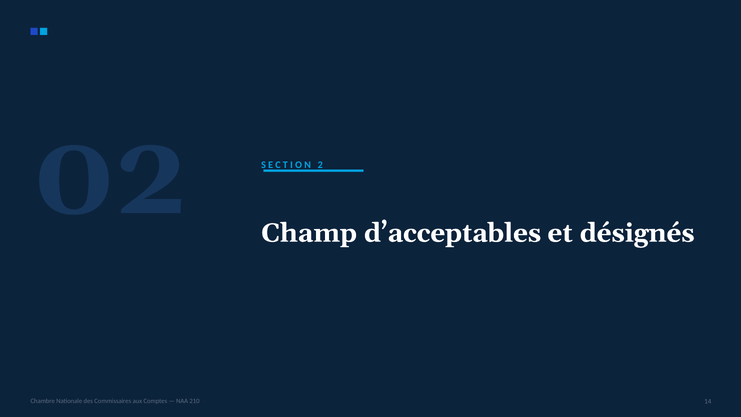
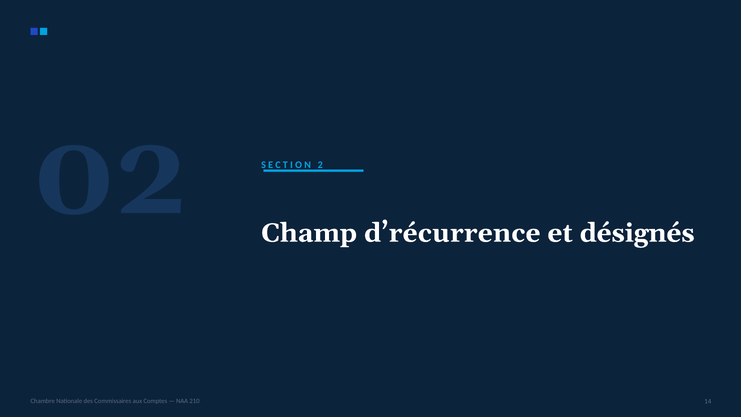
d’acceptables: d’acceptables -> d’récurrence (452, 233)
